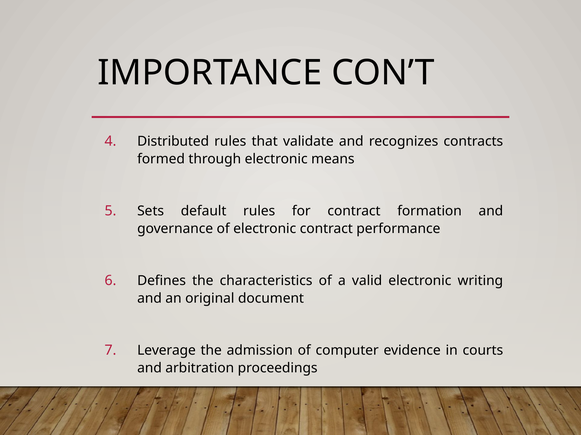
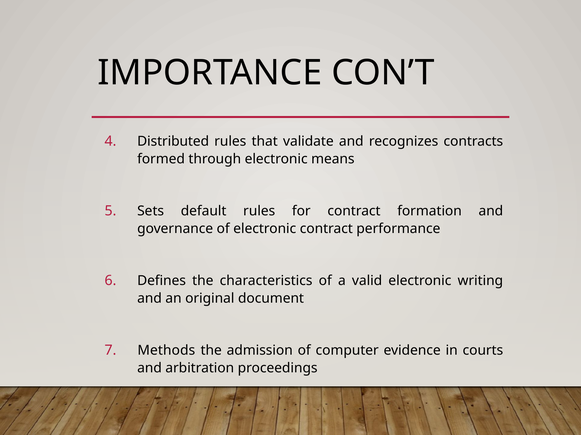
Leverage: Leverage -> Methods (166, 351)
